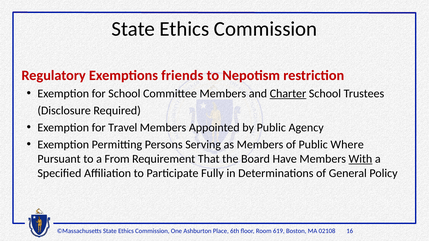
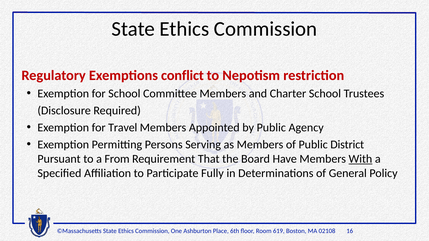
friends: friends -> conflict (182, 75)
Charter underline: present -> none (288, 94)
Where: Where -> District (347, 145)
